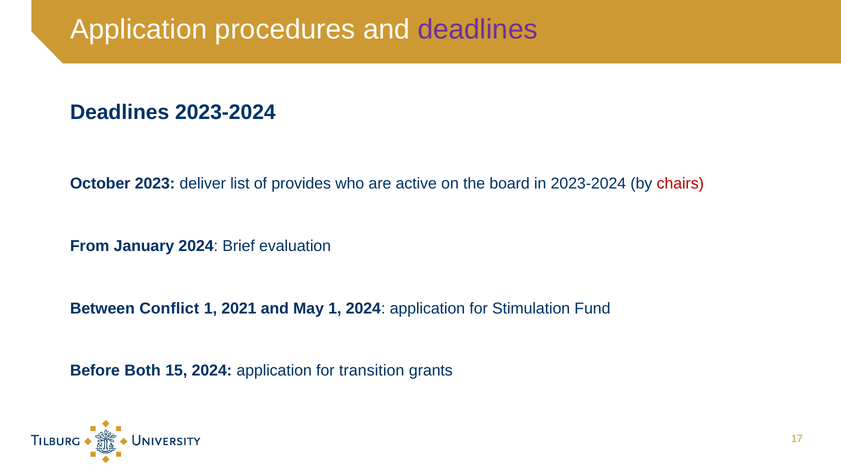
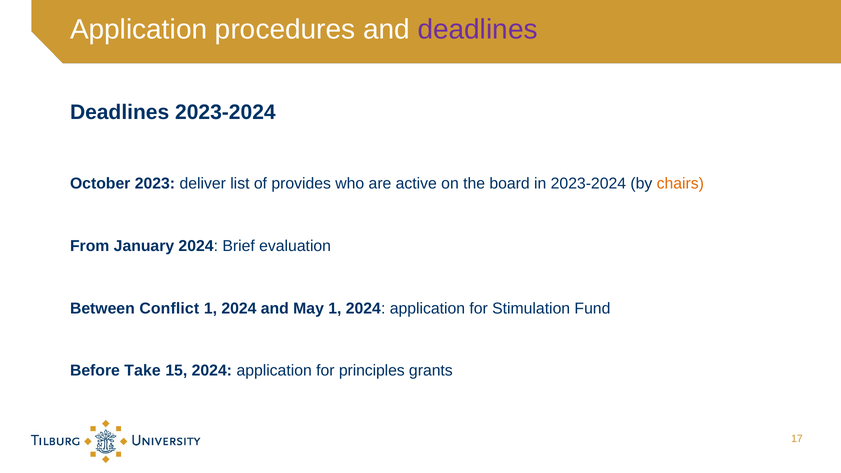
chairs colour: red -> orange (680, 184)
2021: 2021 -> 2024 (239, 308)
Both: Both -> Take (143, 371)
transition: transition -> principles (372, 371)
